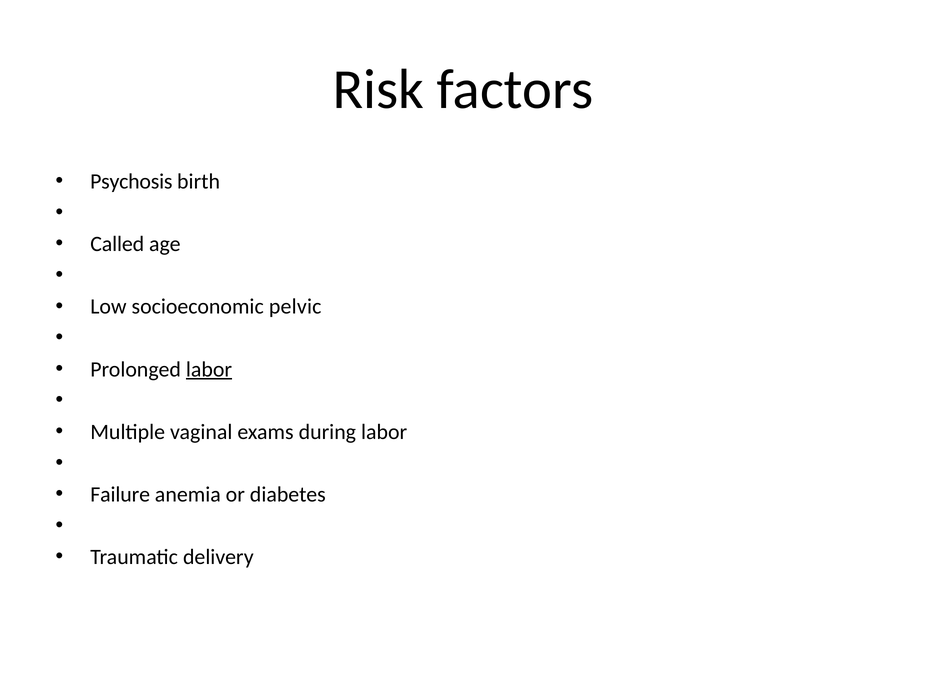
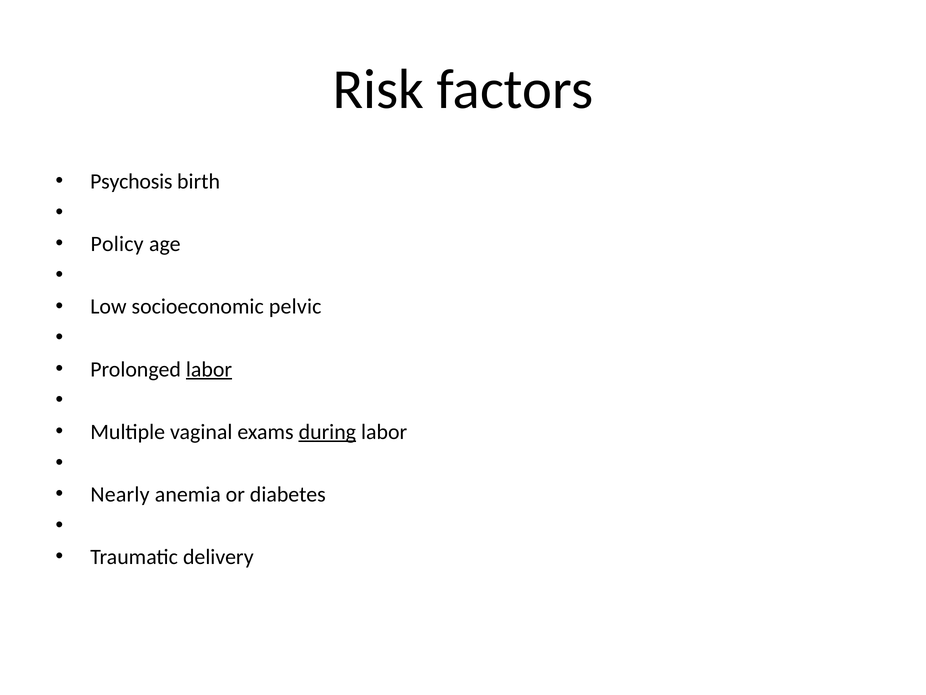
Called: Called -> Policy (117, 244)
during underline: none -> present (327, 432)
Failure: Failure -> Nearly (120, 494)
